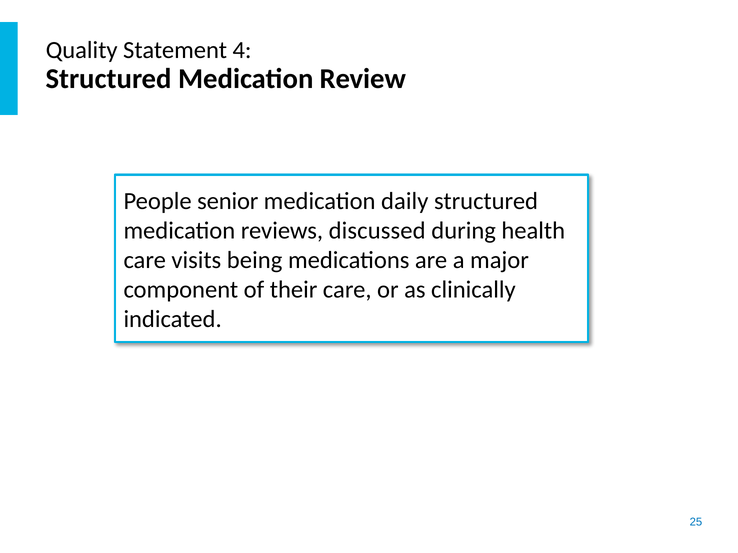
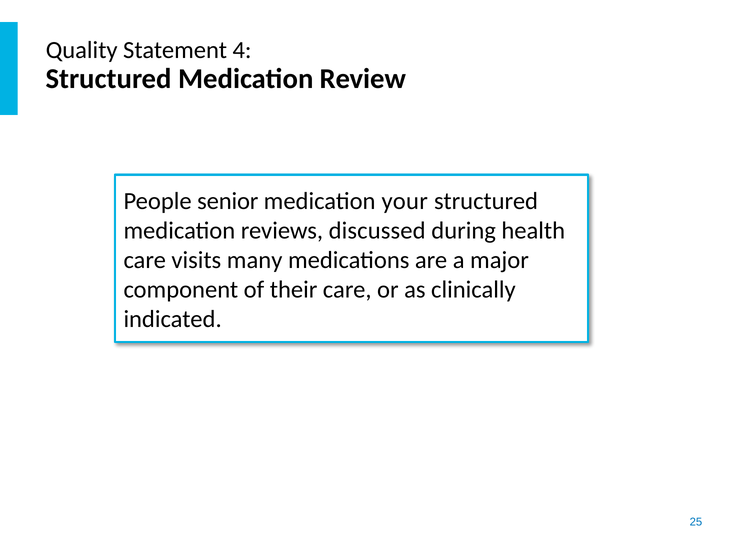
daily: daily -> your (405, 201)
being: being -> many (255, 260)
